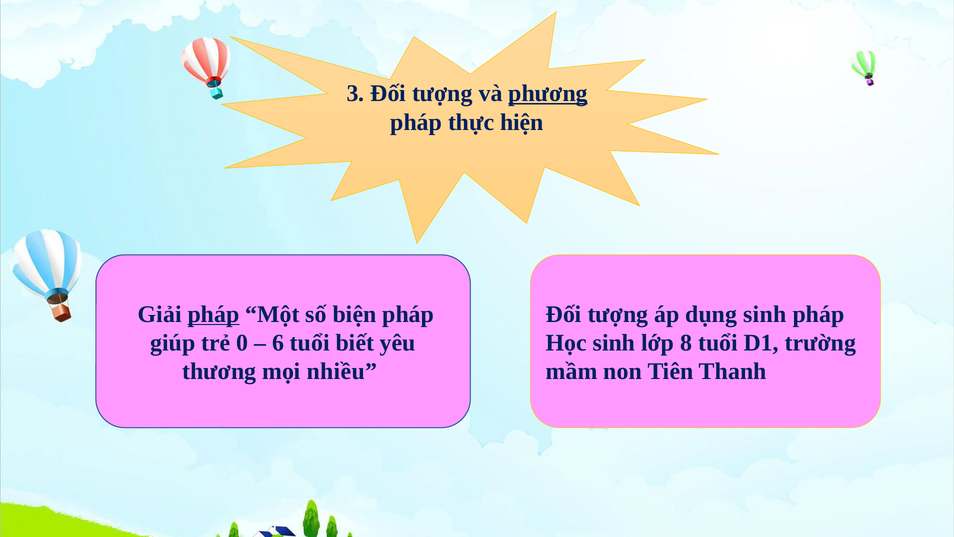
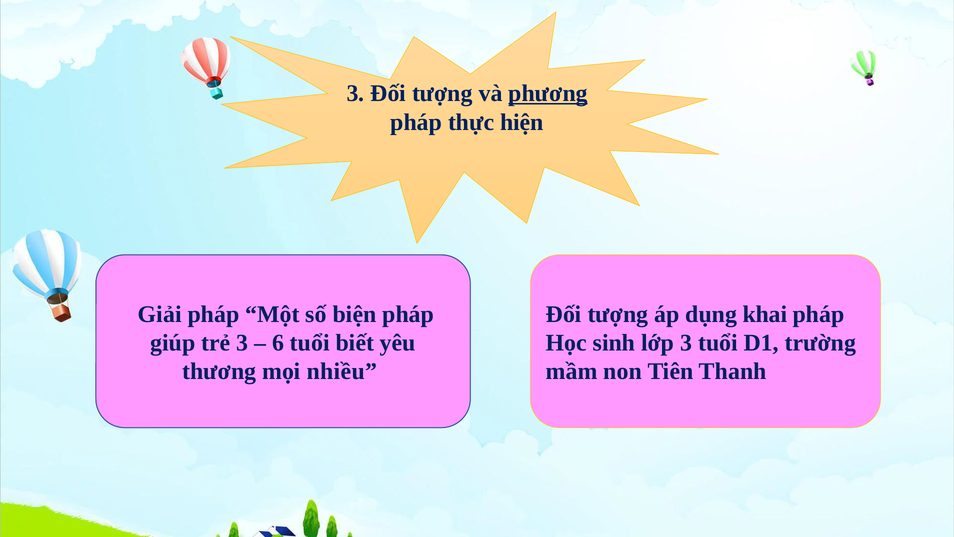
pháp underline: present -> none (213, 314)
dụng sinh: sinh -> khai (765, 314)
trẻ 0: 0 -> 3 (242, 343)
lớp 8: 8 -> 3 (686, 343)
